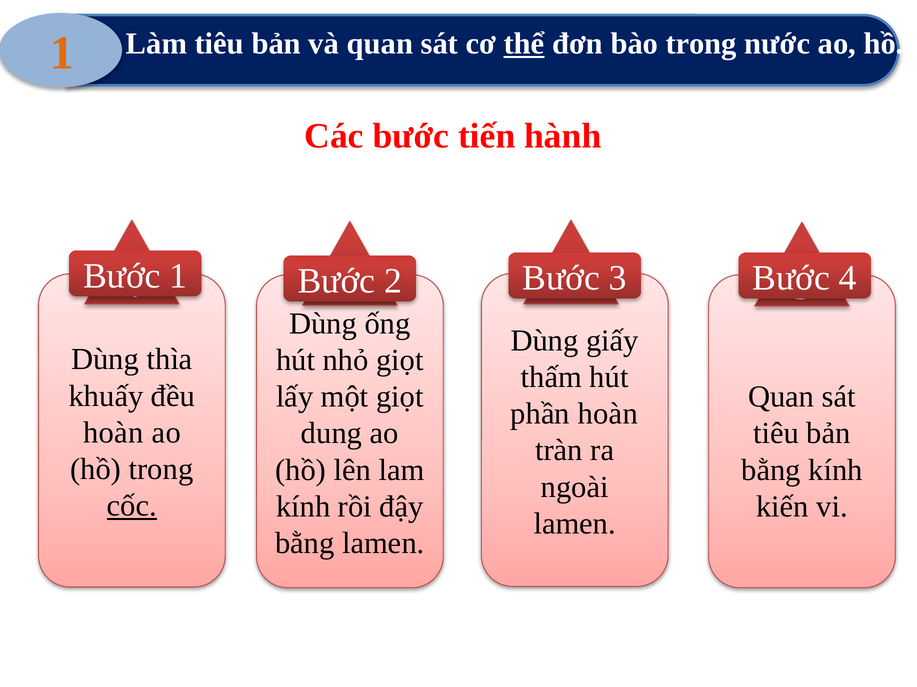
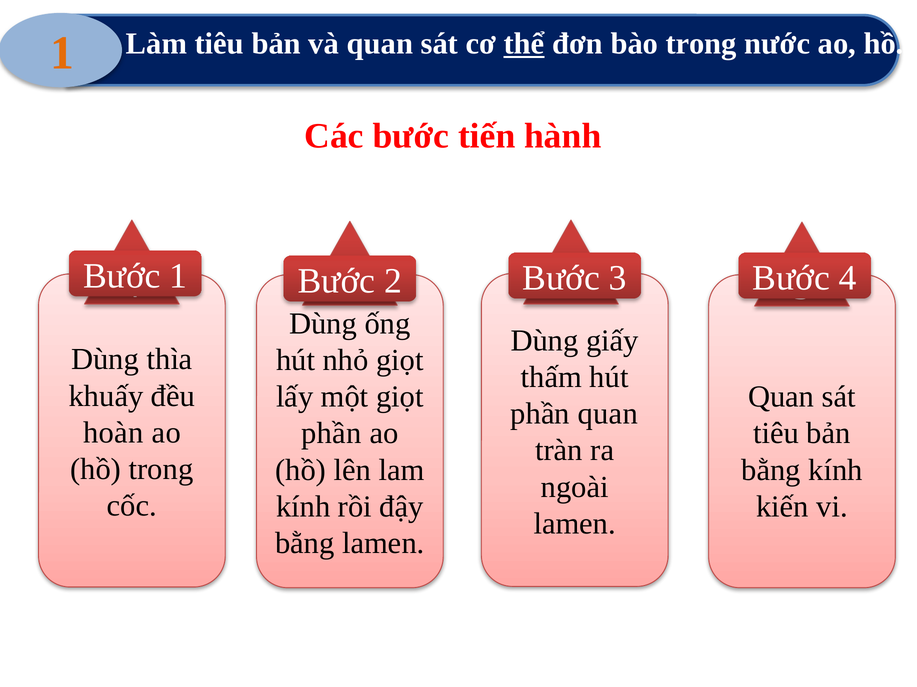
phần hoàn: hoàn -> quan (608, 414)
dung: dung -> phần (331, 434)
cốc underline: present -> none (132, 506)
